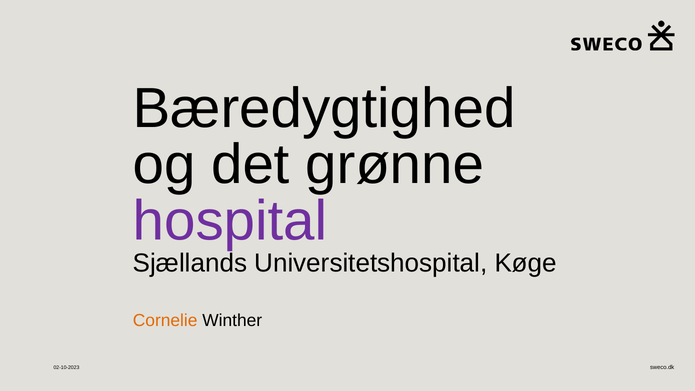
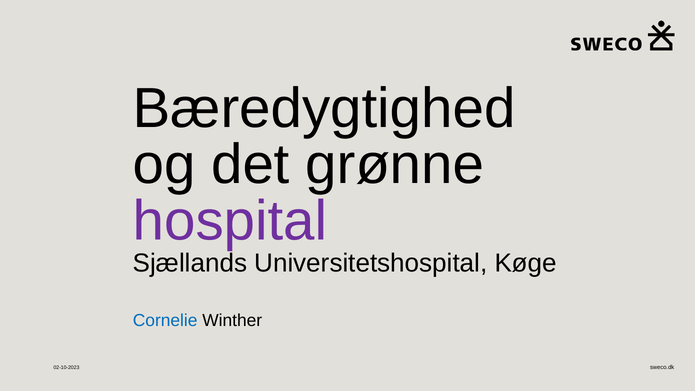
Cornelie colour: orange -> blue (165, 320)
